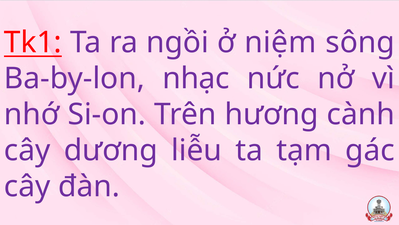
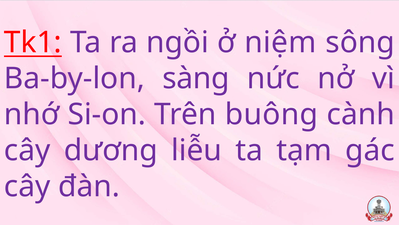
nhạc: nhạc -> sàng (196, 78)
hương: hương -> buông (271, 114)
